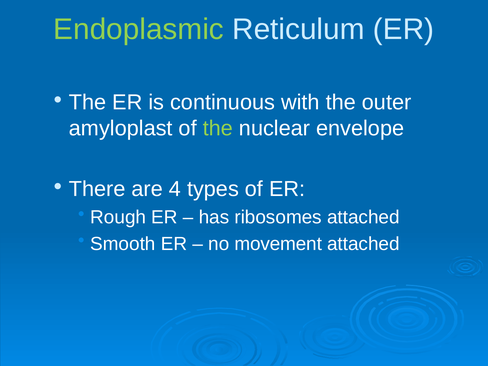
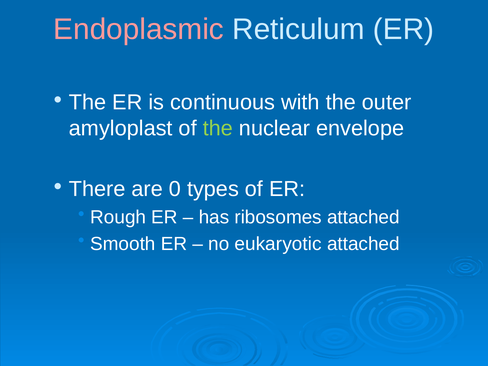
Endoplasmic colour: light green -> pink (139, 29)
4: 4 -> 0 (175, 189)
movement: movement -> eukaryotic (278, 244)
